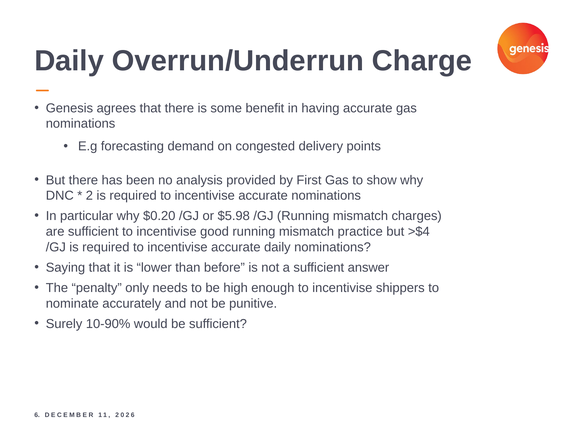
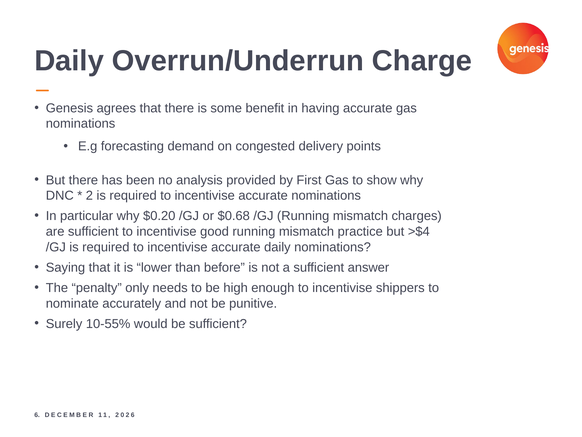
$5.98: $5.98 -> $0.68 (234, 216)
10-90%: 10-90% -> 10-55% (108, 323)
